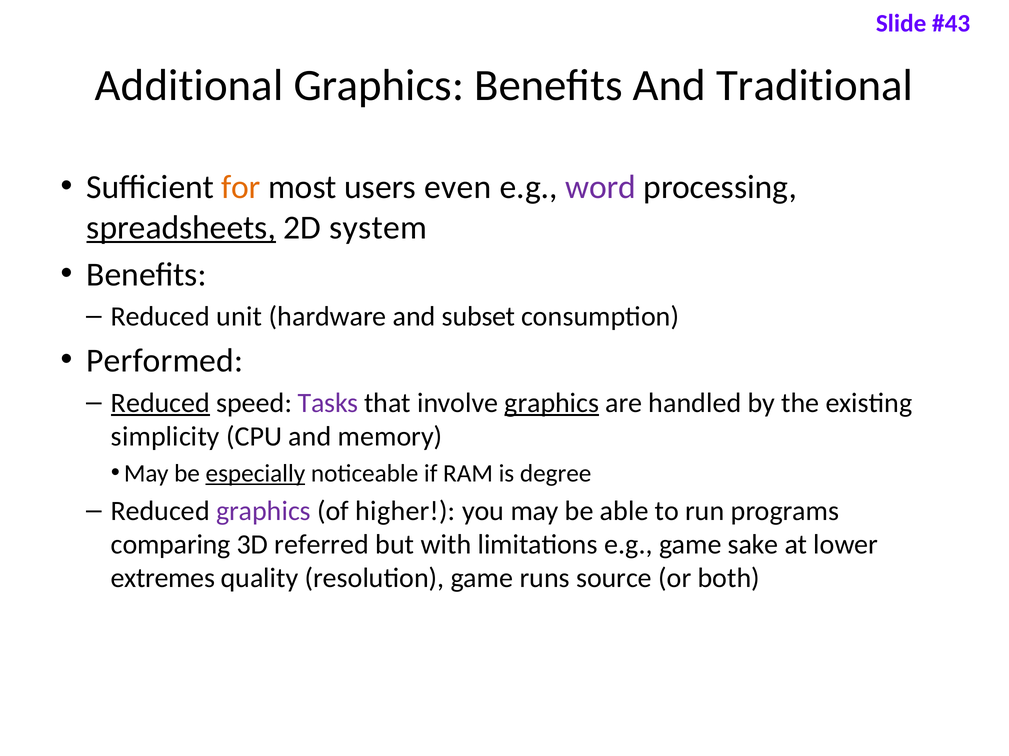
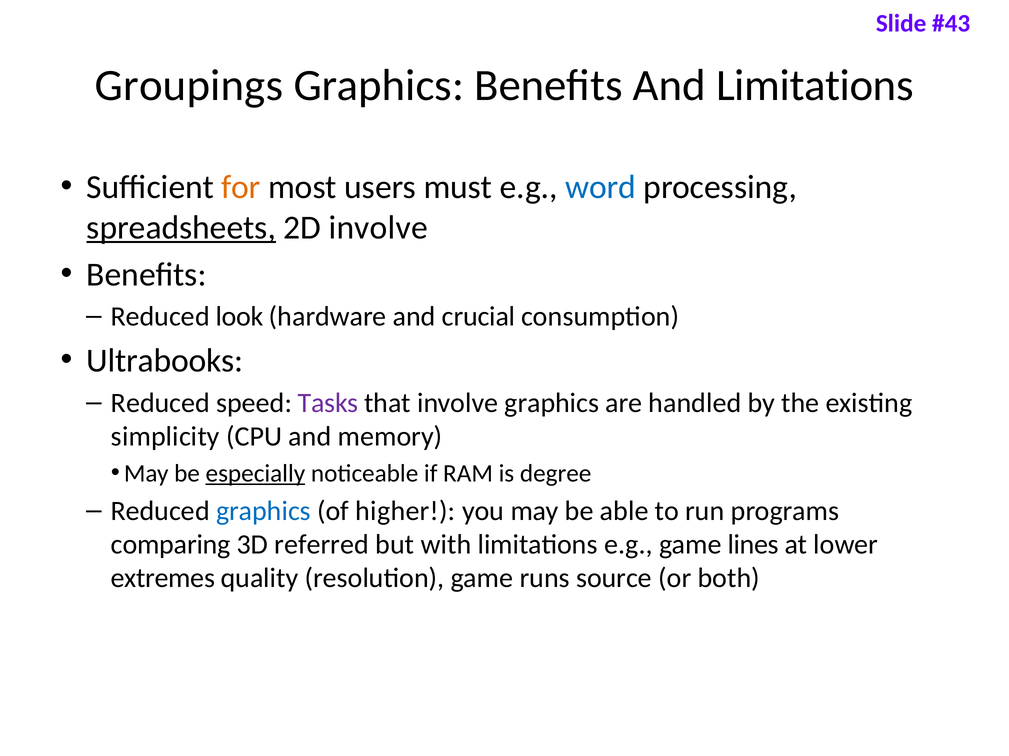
Additional: Additional -> Groupings (189, 86)
And Traditional: Traditional -> Limitations (815, 86)
even: even -> must (458, 187)
word colour: purple -> blue (601, 187)
2D system: system -> involve (378, 228)
unit: unit -> look (239, 317)
subset: subset -> crucial (479, 317)
Performed: Performed -> Ultrabooks (165, 361)
Reduced underline: present -> none (160, 403)
graphics underline: present -> none (552, 403)
graphics colour: purple -> blue (263, 512)
sake: sake -> lines (753, 545)
